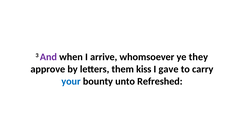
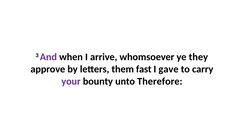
kiss: kiss -> fast (144, 69)
your colour: blue -> purple (71, 82)
Refreshed: Refreshed -> Therefore (160, 82)
